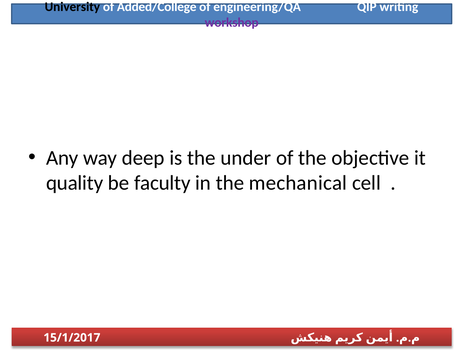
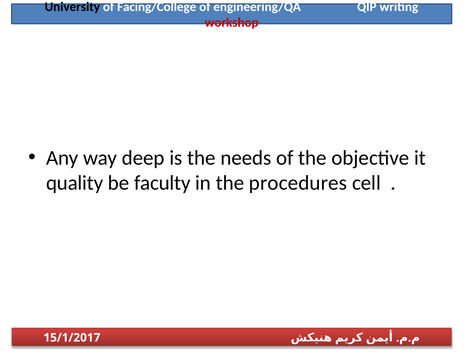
Added/College: Added/College -> Facing/College (157, 7)
workshop colour: purple -> red (232, 23)
under: under -> needs (246, 158)
mechanical: mechanical -> procedures (298, 183)
